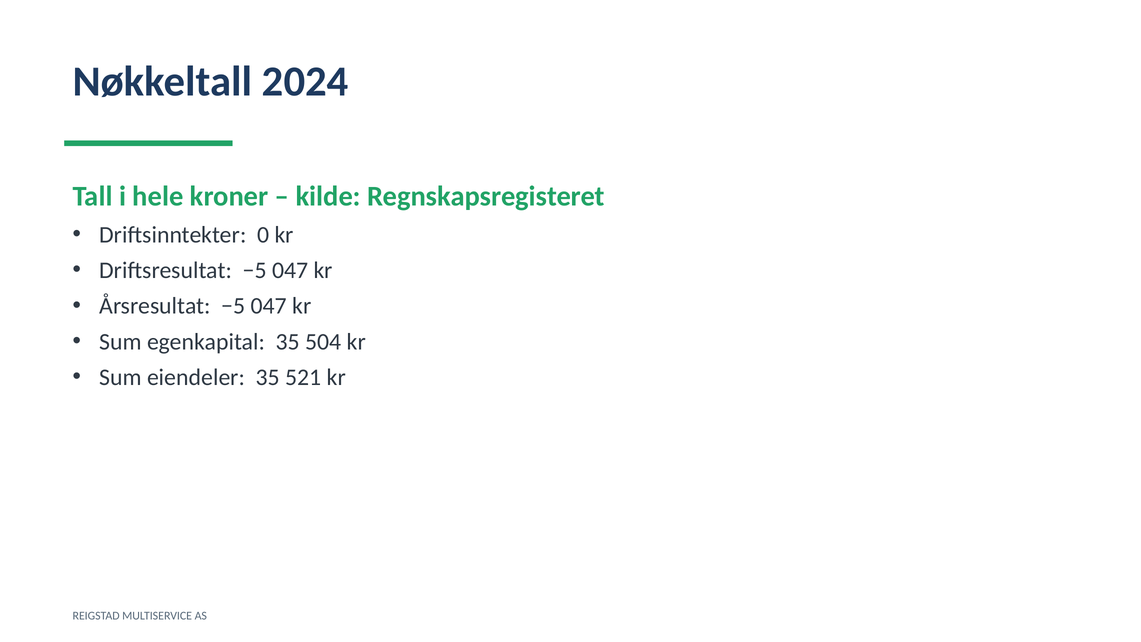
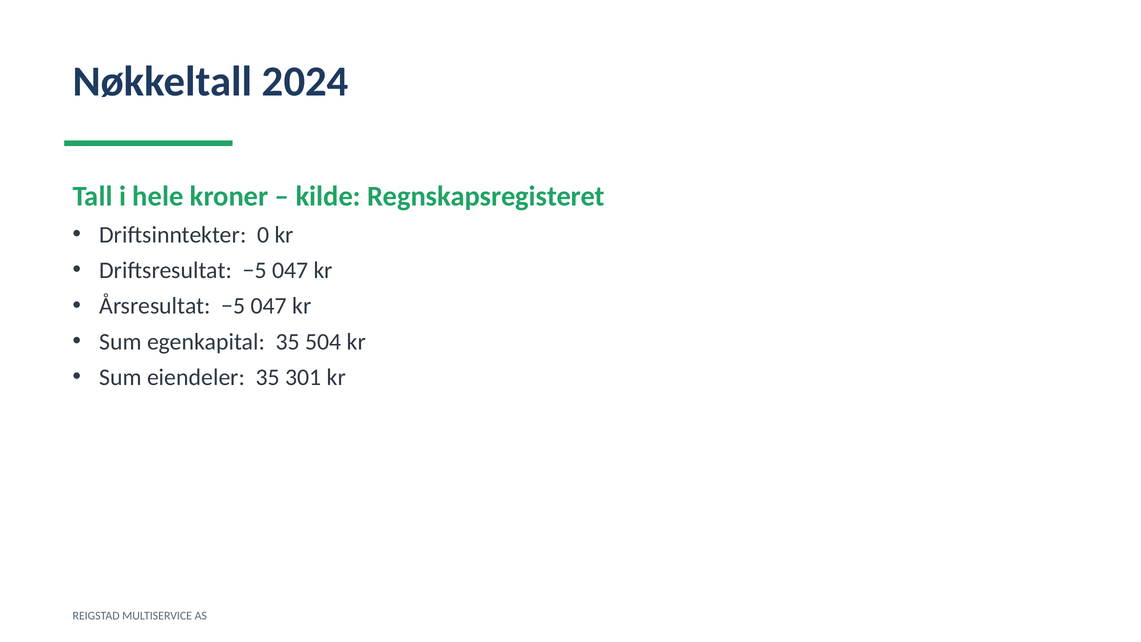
521: 521 -> 301 (303, 377)
